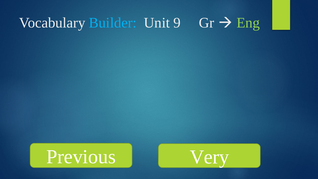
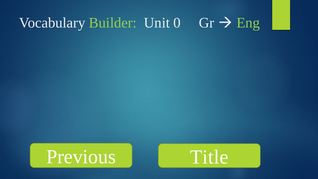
Builder colour: light blue -> light green (113, 23)
9: 9 -> 0 (177, 23)
Very: Very -> Title (209, 157)
